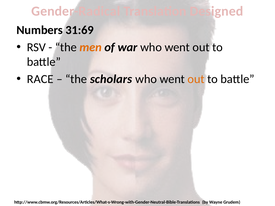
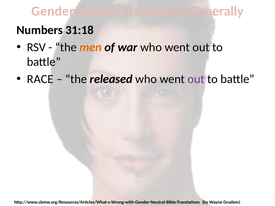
Designed: Designed -> Generally (217, 11)
31:69: 31:69 -> 31:18 (80, 30)
scholars: scholars -> released (111, 79)
out colour: orange -> purple (196, 79)
